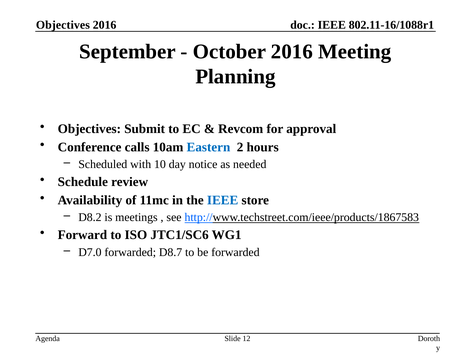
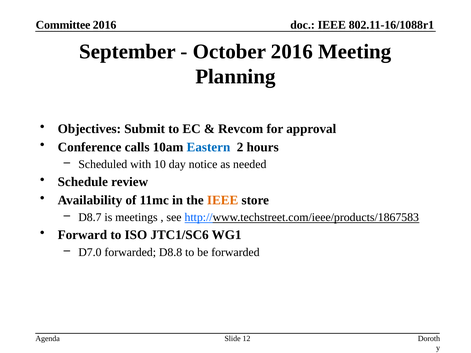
Objectives: Objectives -> Committee (63, 25)
IEEE colour: blue -> orange (223, 200)
D8.2: D8.2 -> D8.7 (90, 218)
D8.7: D8.7 -> D8.8 (171, 252)
